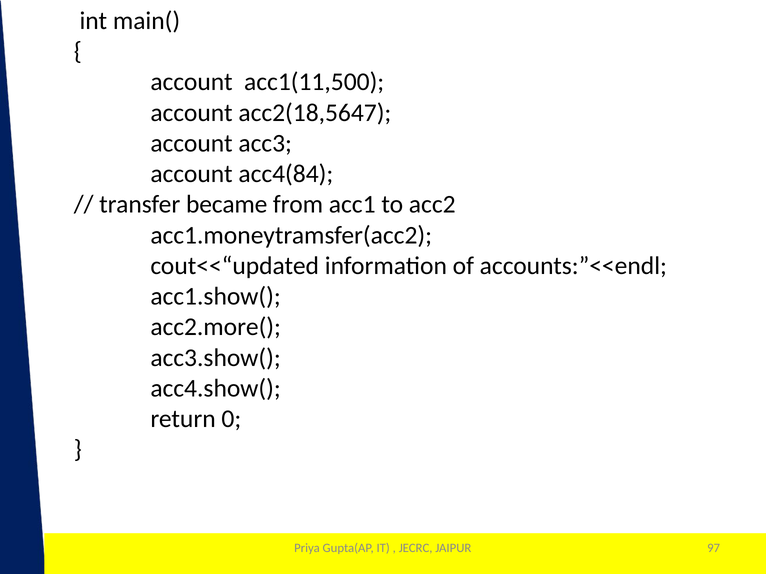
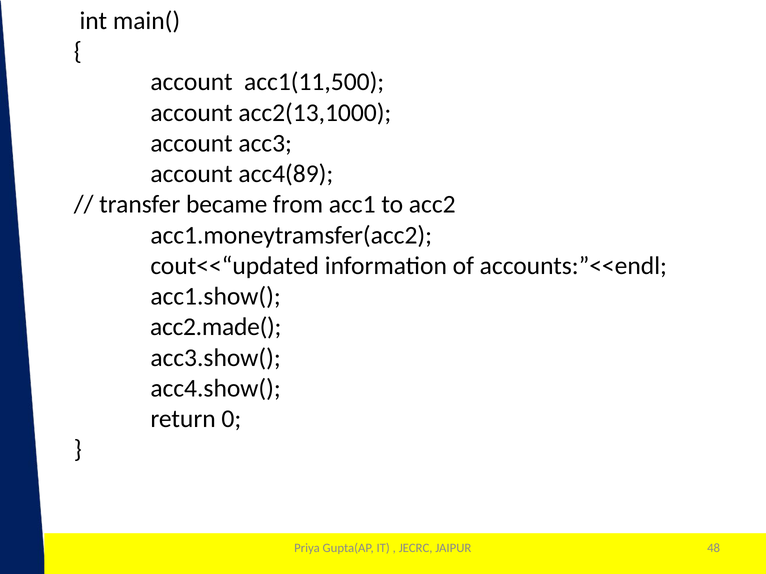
acc2(18,5647: acc2(18,5647 -> acc2(13,1000 (315, 113)
acc4(84: acc4(84 -> acc4(89 (286, 174)
acc2.more(: acc2.more( -> acc2.made( (216, 327)
97: 97 -> 48 (714, 549)
